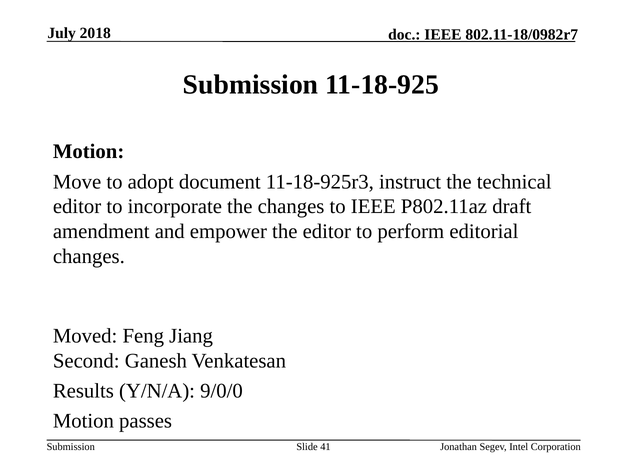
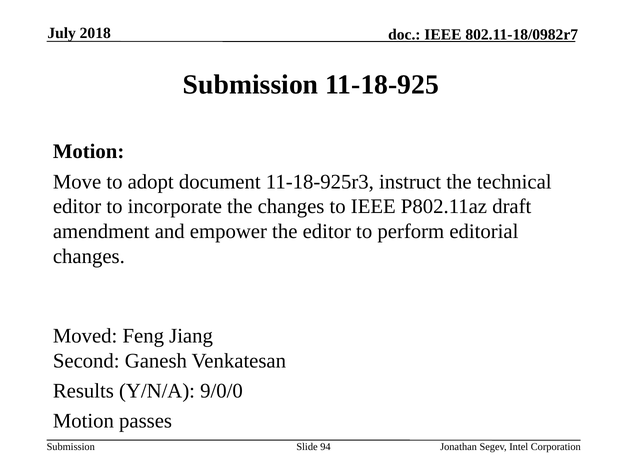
41: 41 -> 94 (325, 447)
